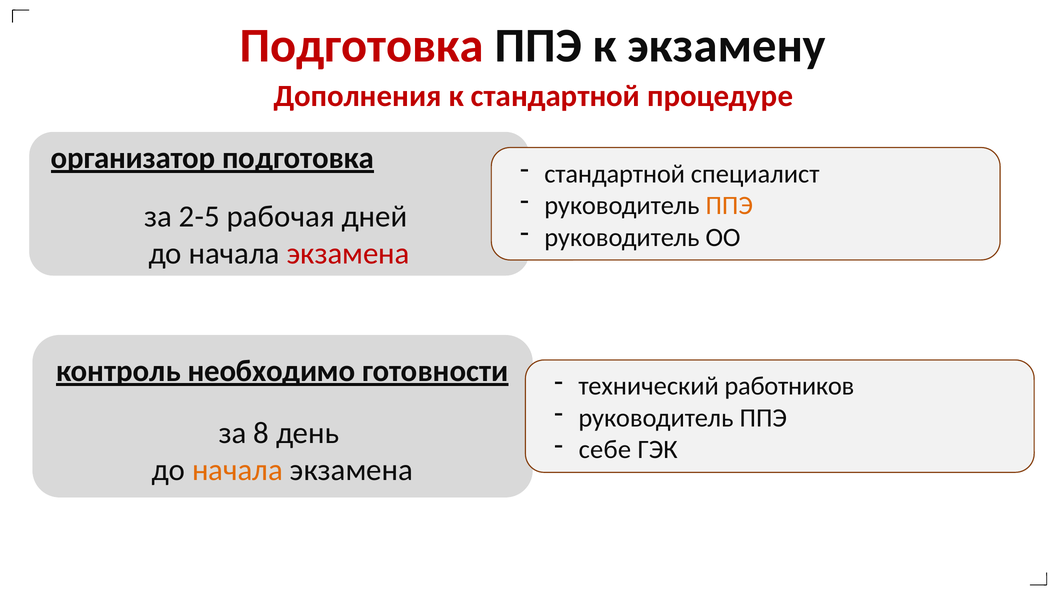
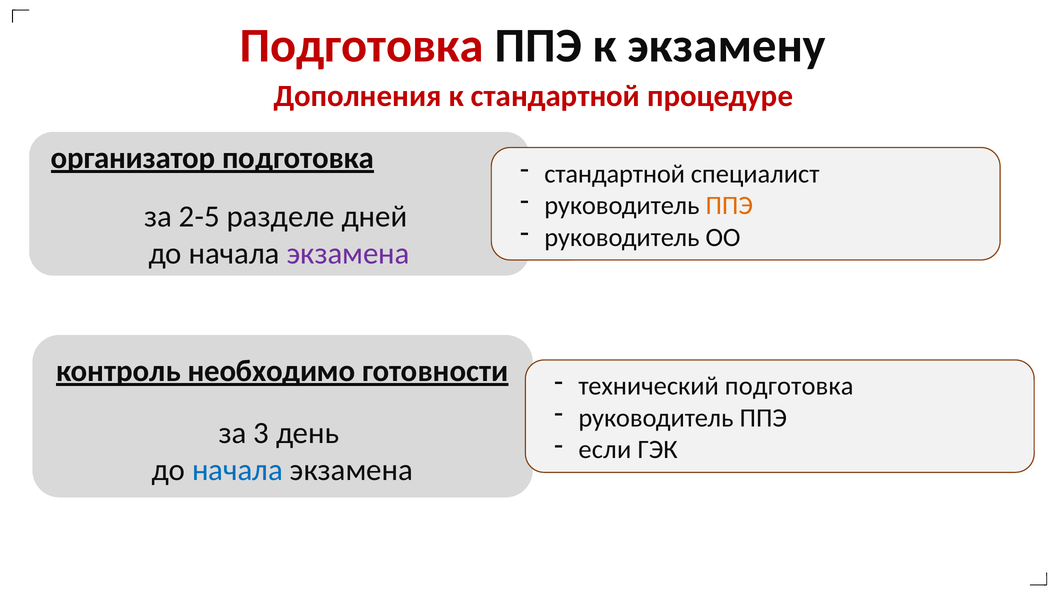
рабочая: рабочая -> разделе (281, 217)
экзамена colour: red -> purple (348, 254)
технический работников: работников -> подготовка (789, 387)
8: 8 -> 3 (261, 433)
себе: себе -> если (605, 450)
начала colour: orange -> blue (238, 470)
